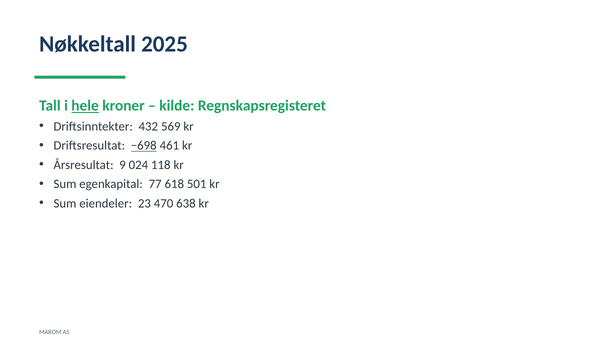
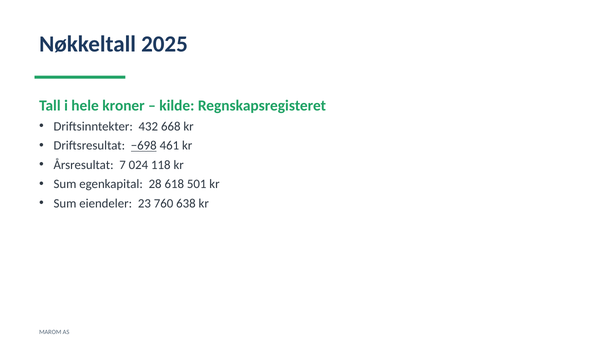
hele underline: present -> none (85, 106)
569: 569 -> 668 (171, 126)
9: 9 -> 7 (123, 165)
77: 77 -> 28 (155, 184)
470: 470 -> 760 (164, 203)
